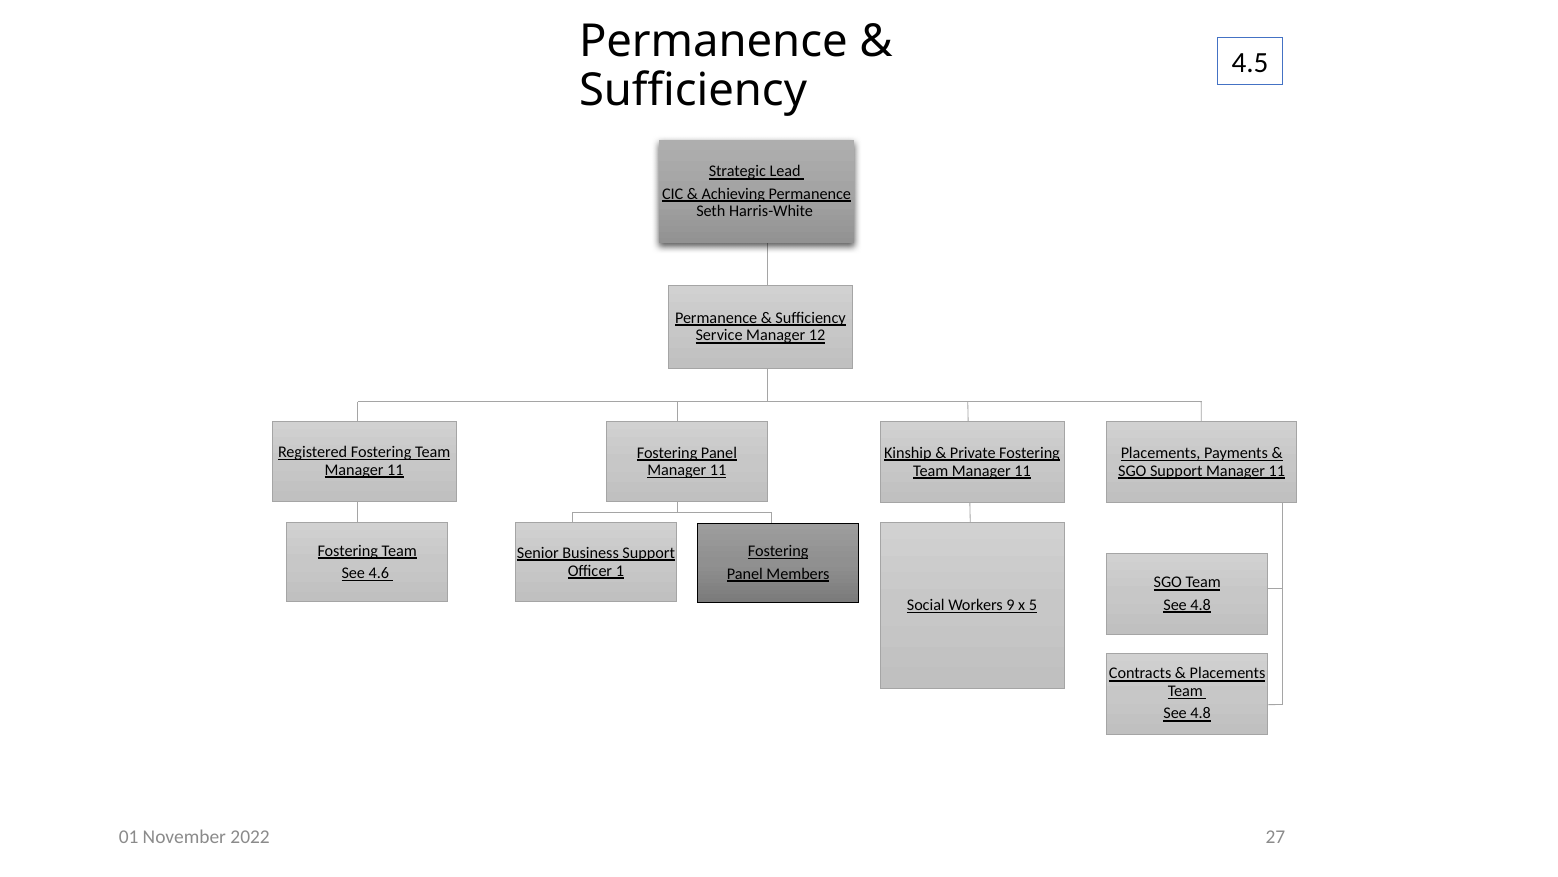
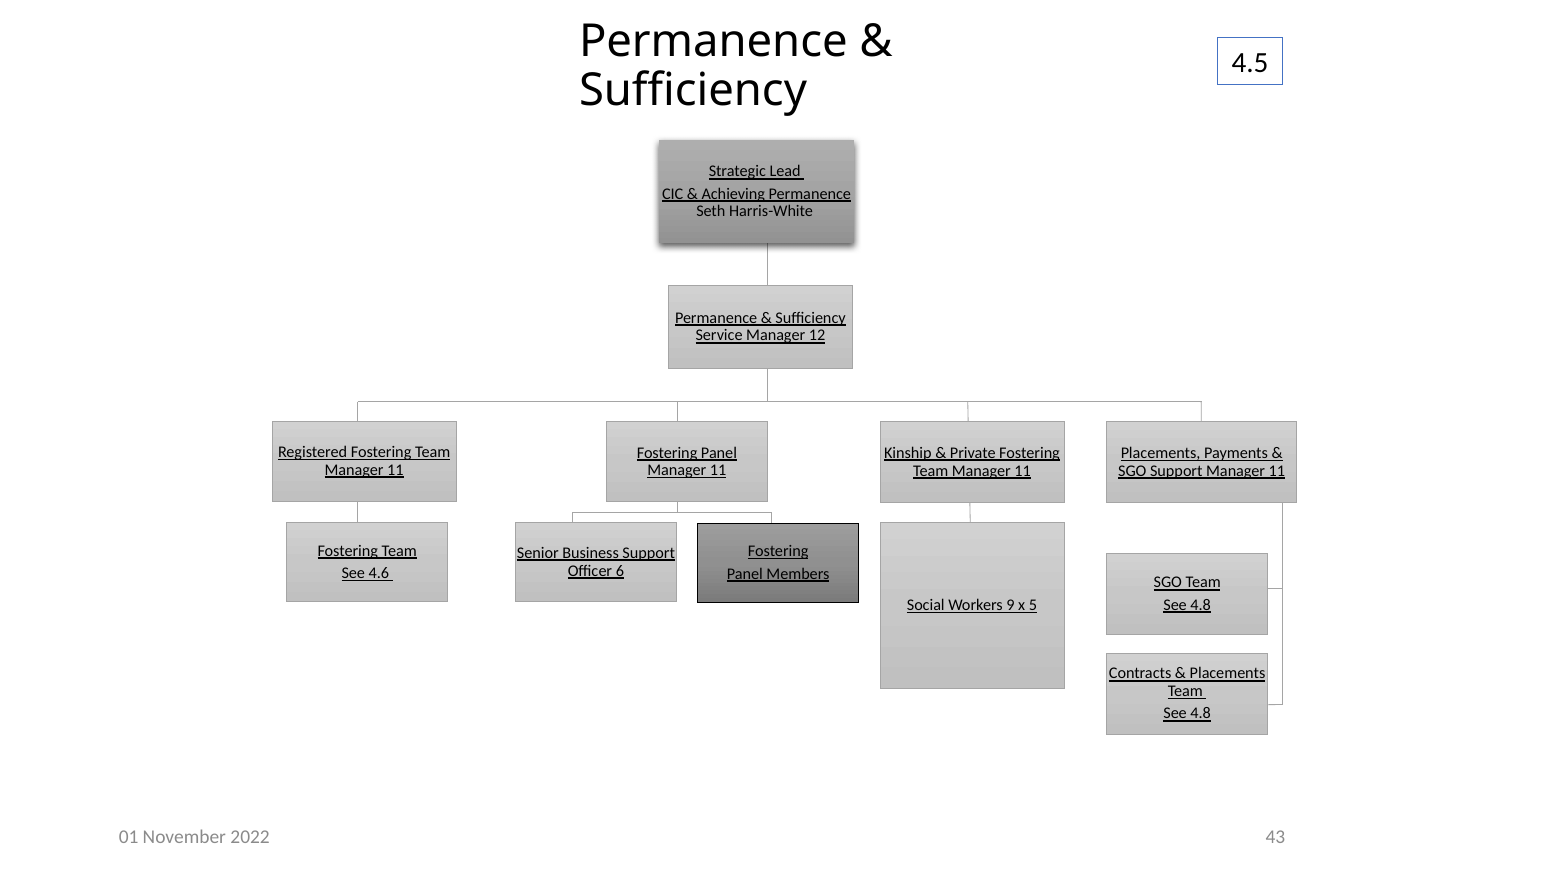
1: 1 -> 6 (620, 570)
27: 27 -> 43 (1275, 837)
